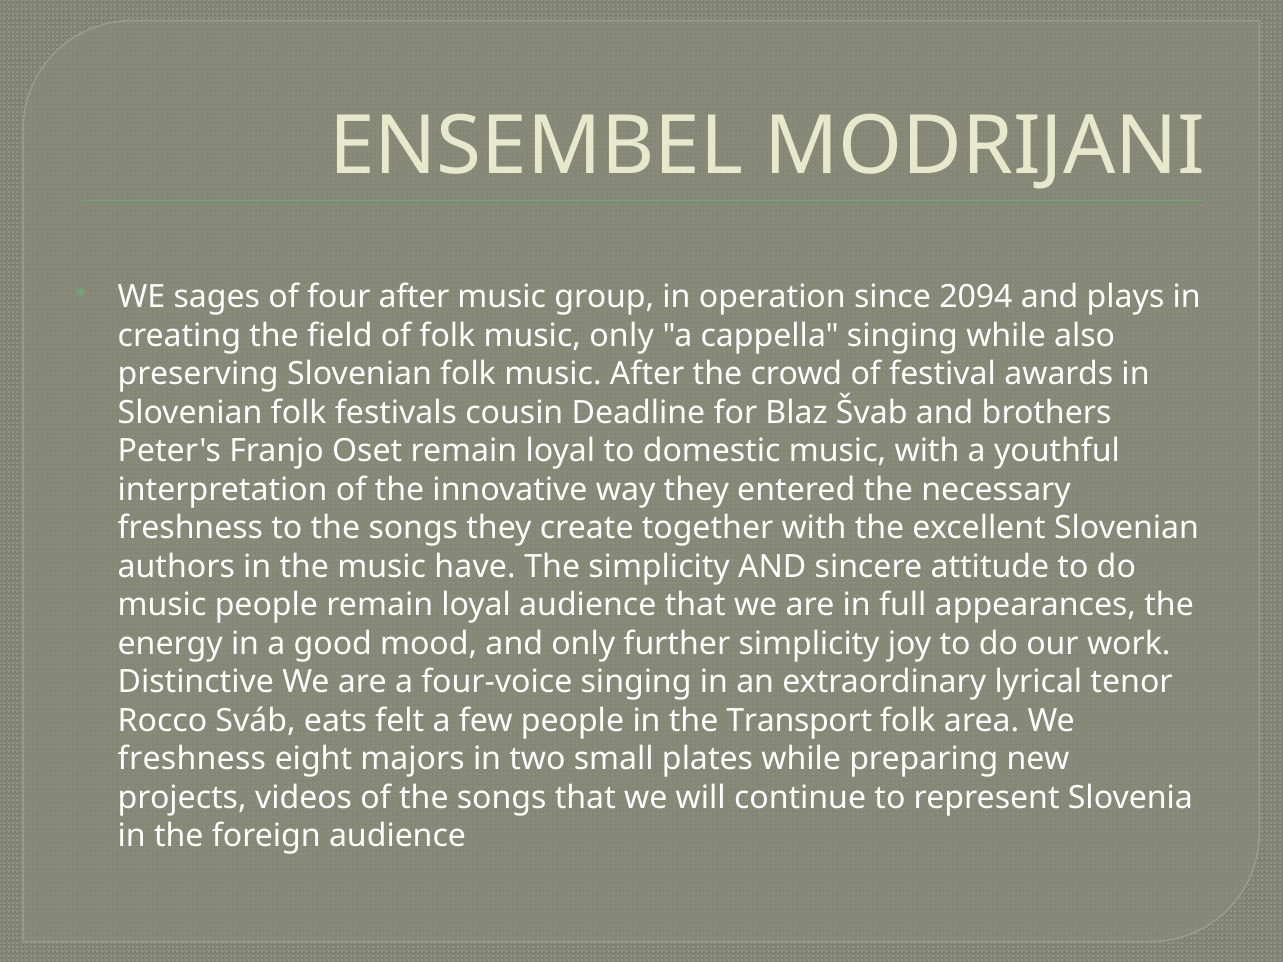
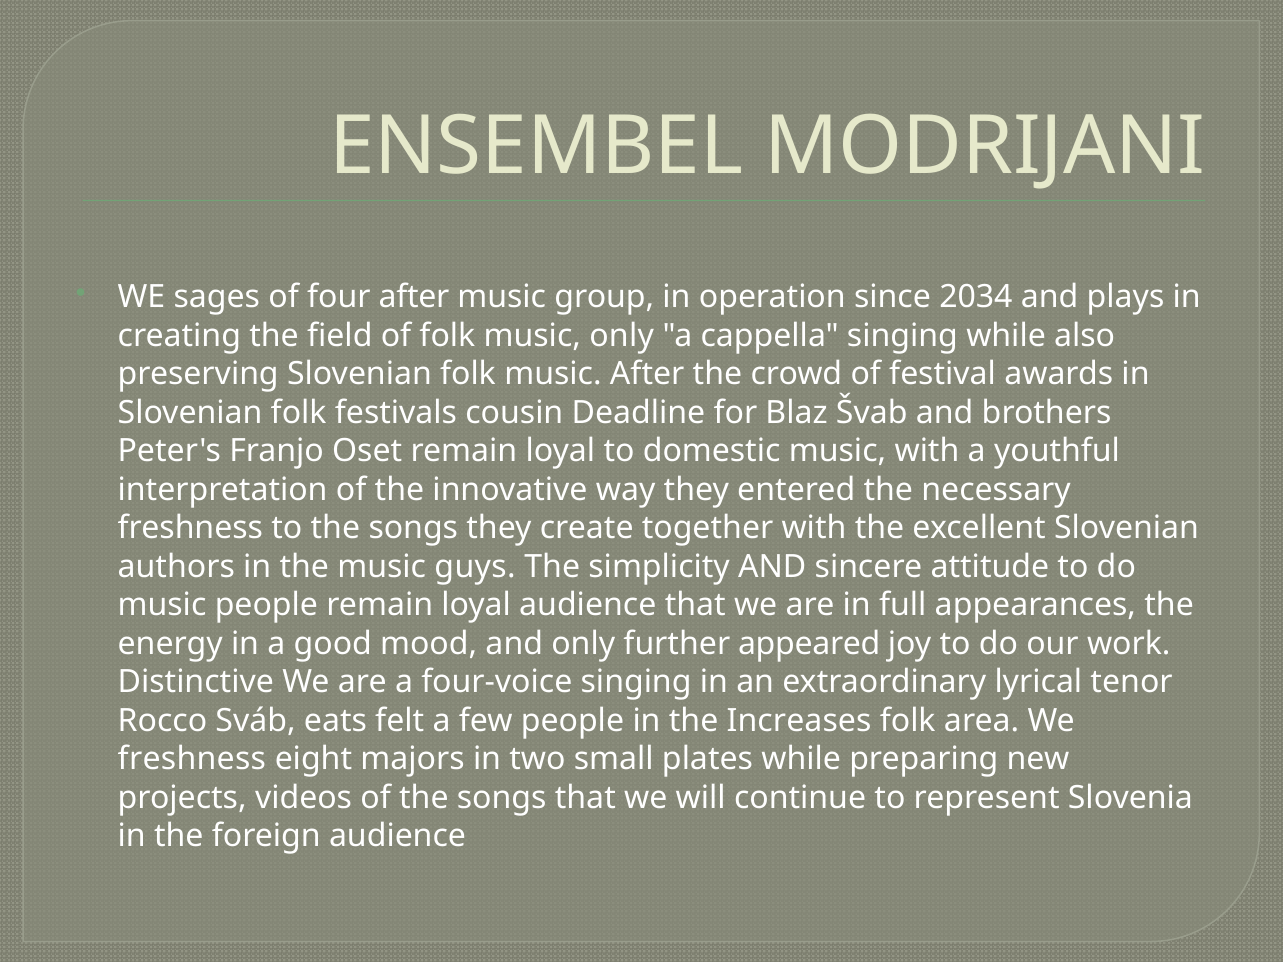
2094: 2094 -> 2034 (976, 297)
have: have -> guys (475, 567)
further simplicity: simplicity -> appeared (809, 644)
Transport: Transport -> Increases (799, 721)
